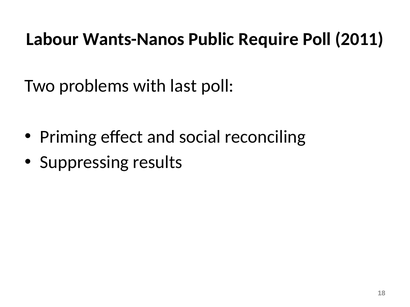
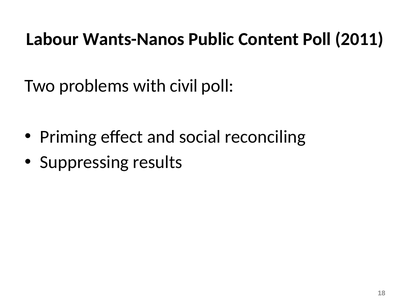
Require: Require -> Content (269, 39)
last: last -> civil (184, 86)
